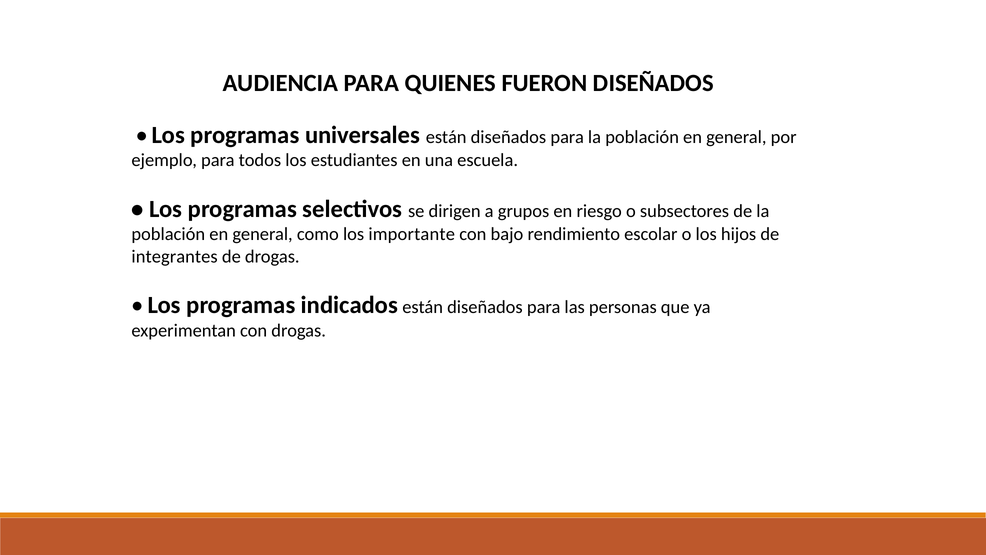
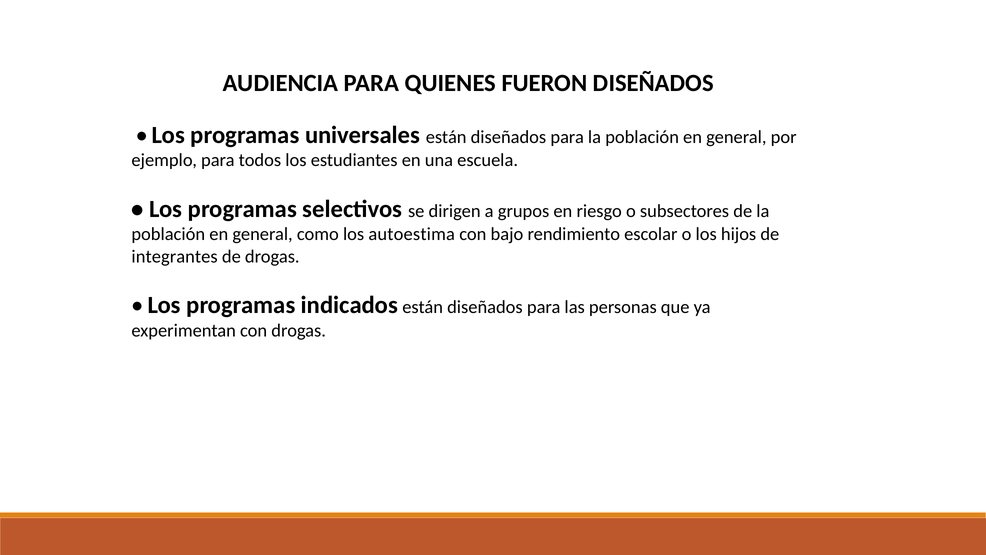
importante: importante -> autoestima (412, 234)
